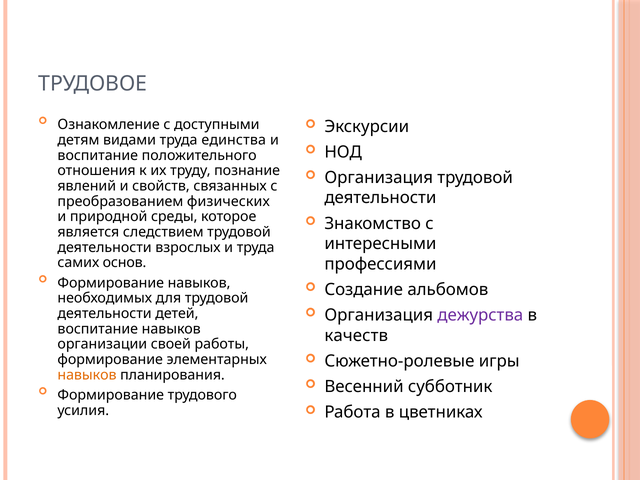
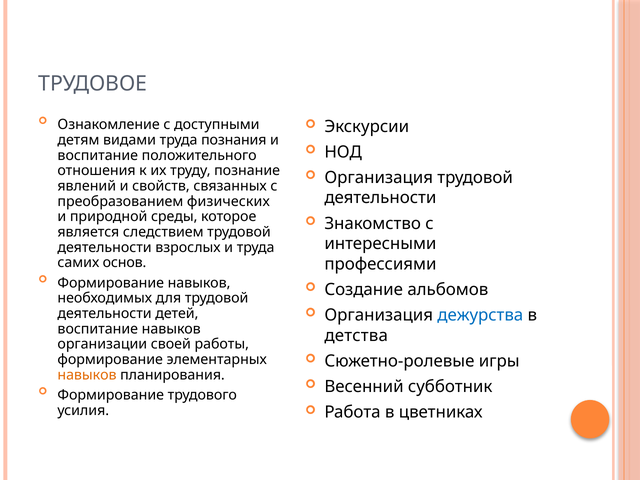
единства: единства -> познания (234, 140)
дежурства colour: purple -> blue (480, 315)
качеств: качеств -> детства (356, 335)
